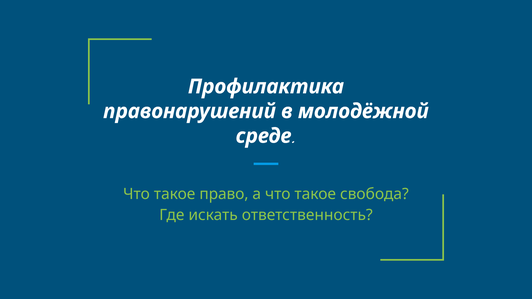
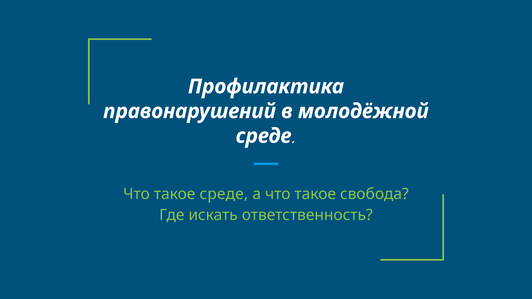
такое право: право -> среде (224, 194)
